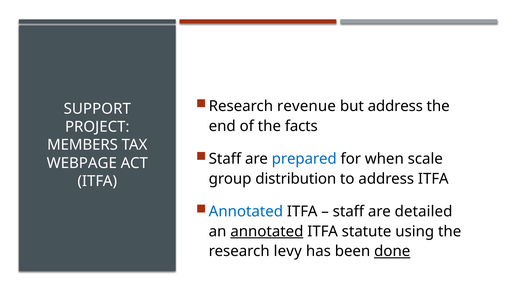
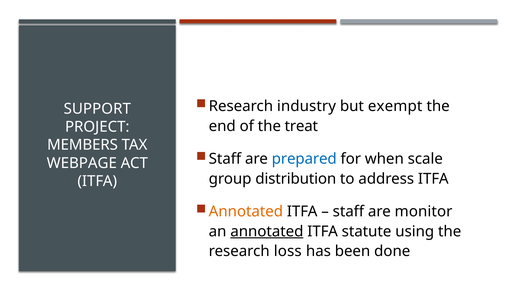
revenue: revenue -> industry (306, 106)
but address: address -> exempt (395, 106)
facts: facts -> treat (301, 126)
Annotated colour: blue -> orange (246, 211)
detailed: detailed -> monitor (424, 211)
levy: levy -> loss (288, 251)
done underline: present -> none (392, 251)
